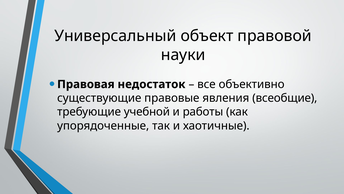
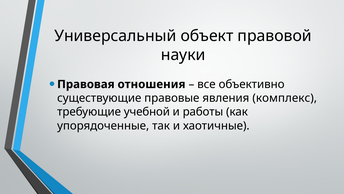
недостаток: недостаток -> отношения (151, 84)
всеобщие: всеобщие -> комплекс (285, 98)
